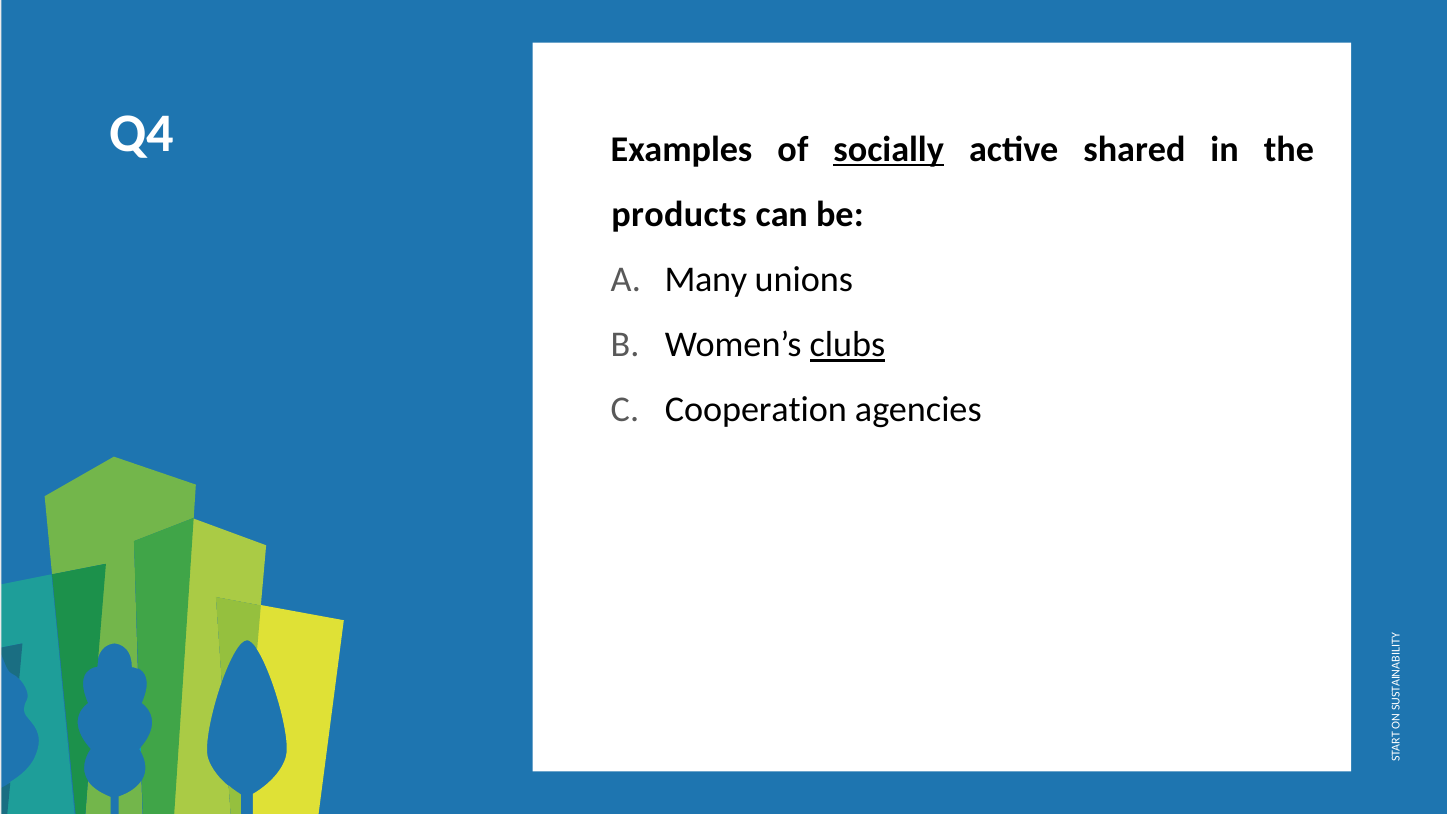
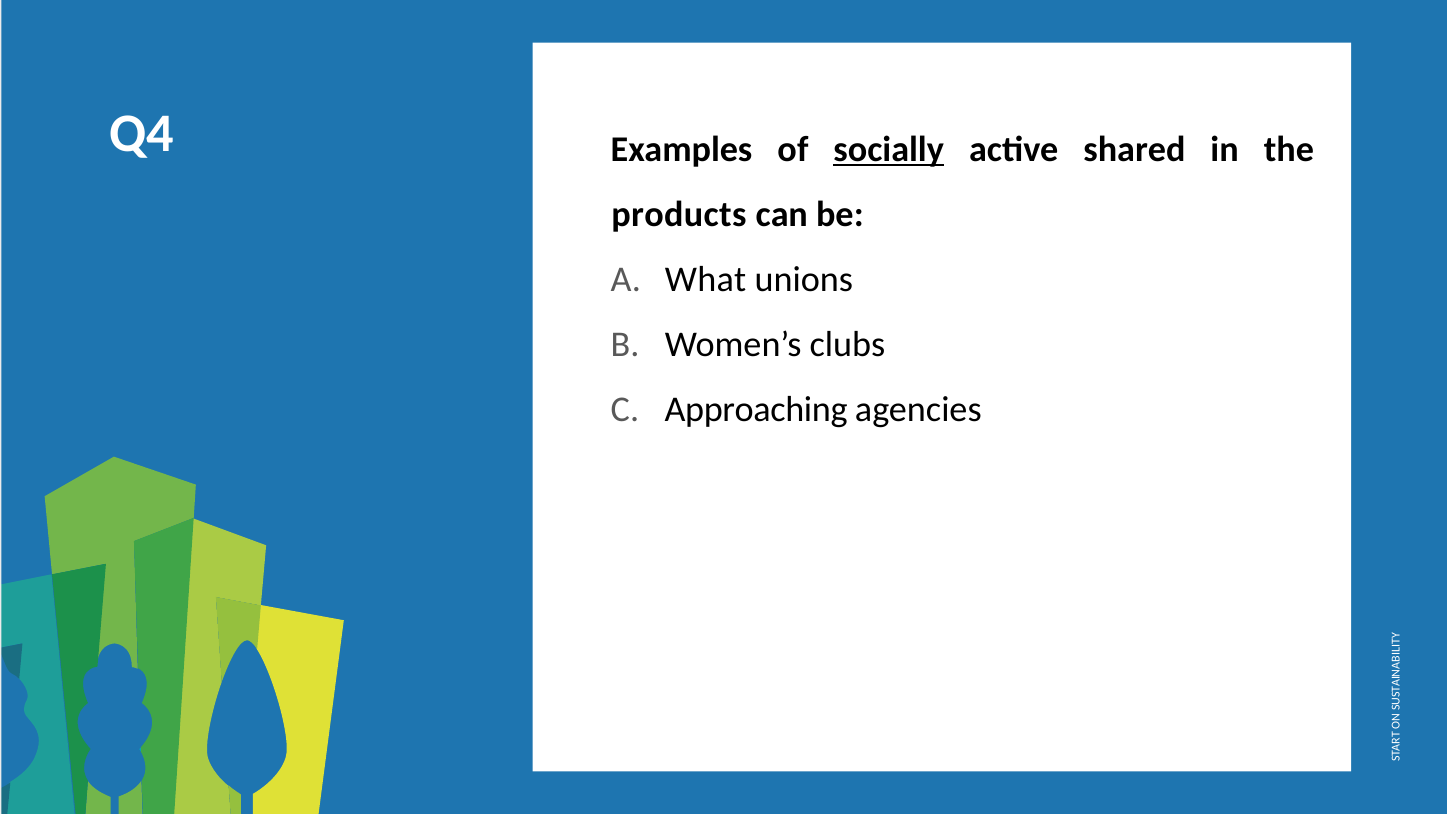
Many: Many -> What (706, 280)
clubs underline: present -> none (847, 345)
Cooperation: Cooperation -> Approaching (756, 410)
